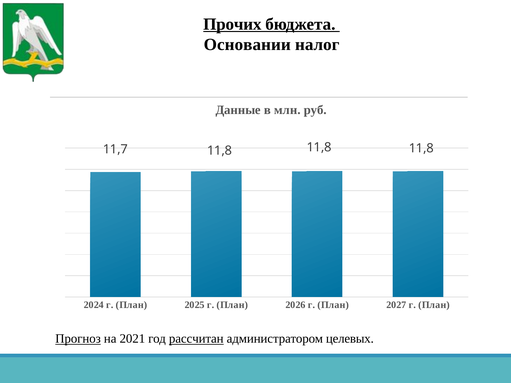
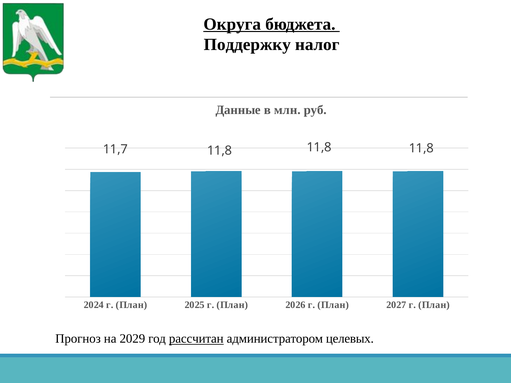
Прочих: Прочих -> Округа (232, 24)
Основании: Основании -> Поддержку (247, 45)
Прогноз underline: present -> none (78, 339)
2021: 2021 -> 2029 (132, 339)
